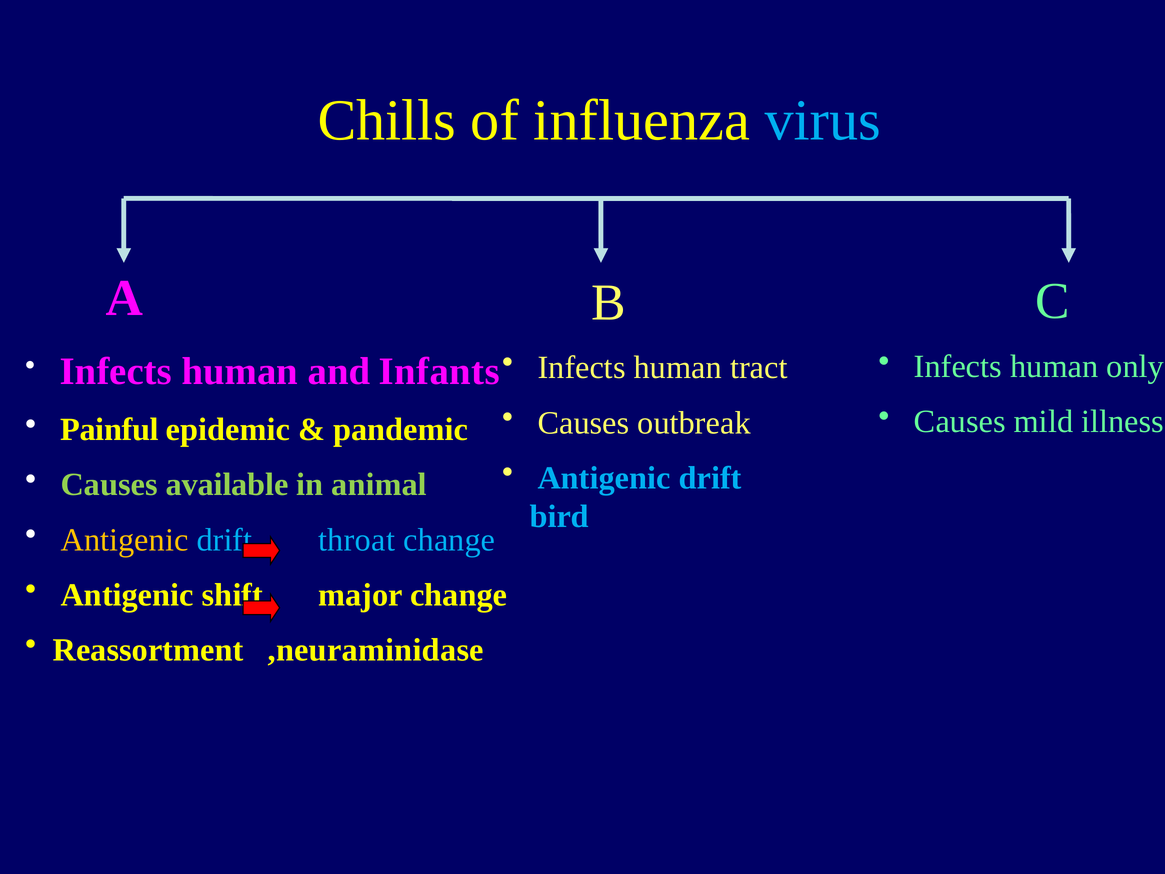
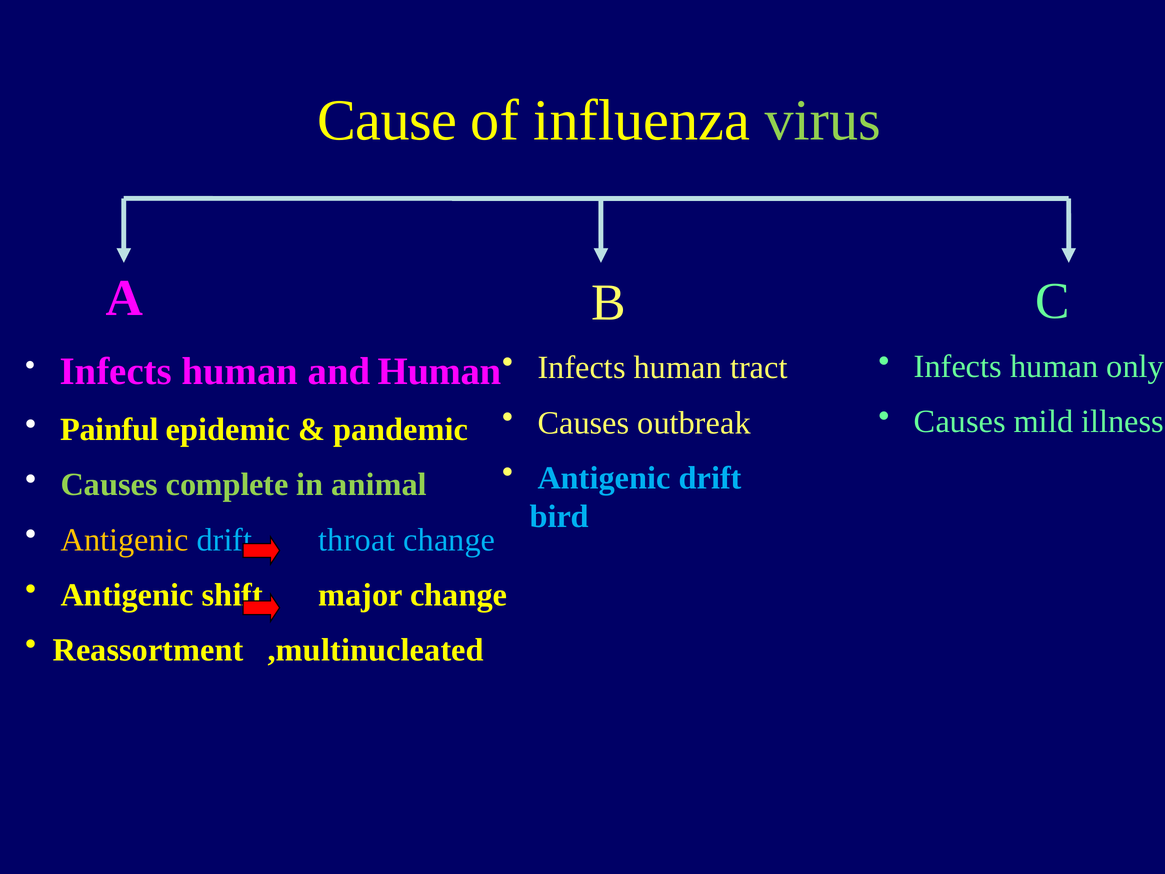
Chills: Chills -> Cause (387, 120)
virus colour: light blue -> light green (823, 120)
and Infants: Infants -> Human (440, 371)
available: available -> complete (227, 485)
,neuraminidase: ,neuraminidase -> ,multinucleated (376, 650)
